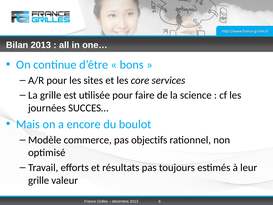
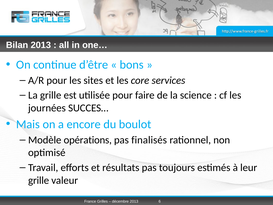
commerce: commerce -> opérations (88, 140)
objectifs: objectifs -> finalisés (149, 140)
